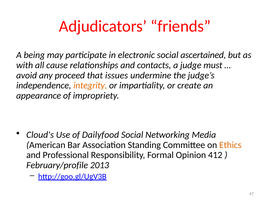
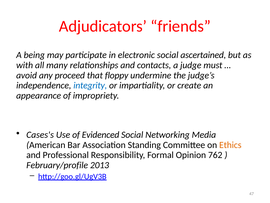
cause: cause -> many (57, 65)
issues: issues -> floppy (117, 75)
integrity colour: orange -> blue (90, 85)
Cloud's: Cloud's -> Cases's (40, 134)
Dailyfood: Dailyfood -> Evidenced (101, 134)
412: 412 -> 762 (215, 155)
